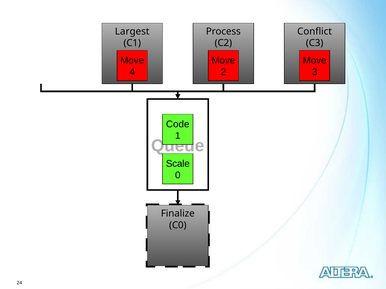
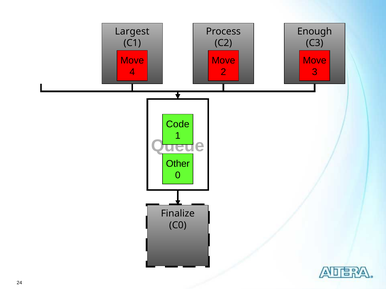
Conflict: Conflict -> Enough (315, 32)
Scale: Scale -> Other (178, 164)
